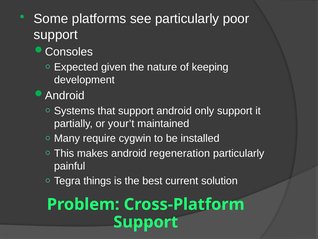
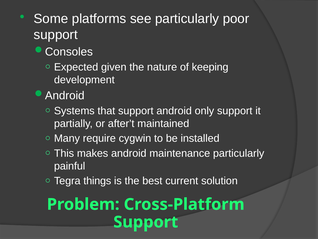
your’t: your’t -> after’t (121, 123)
regeneration: regeneration -> maintenance (180, 153)
